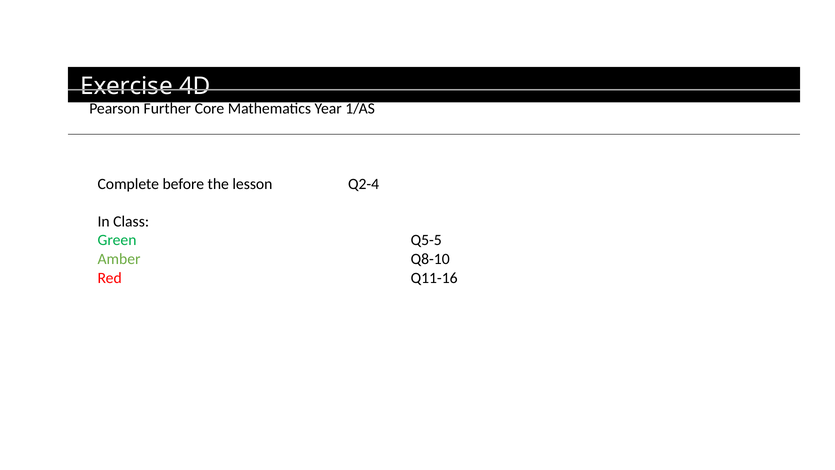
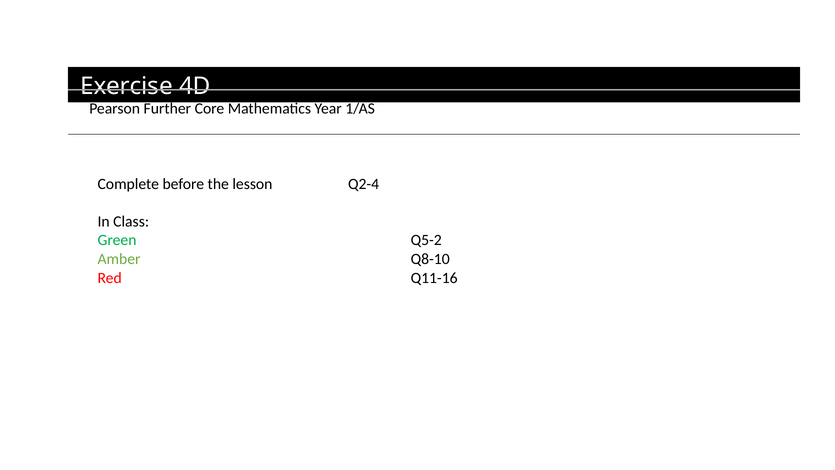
Q5-5: Q5-5 -> Q5-2 (426, 240)
